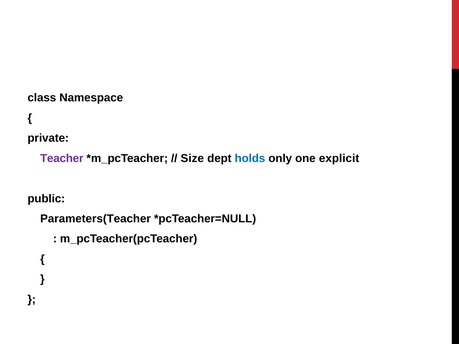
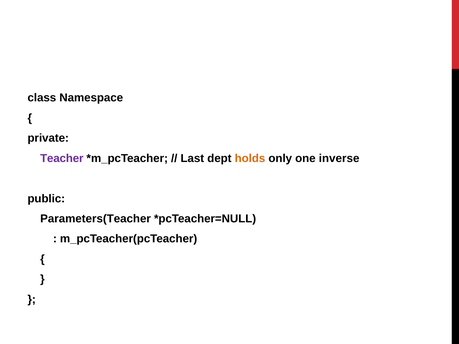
Size: Size -> Last (192, 158)
holds colour: blue -> orange (250, 158)
explicit: explicit -> inverse (339, 158)
